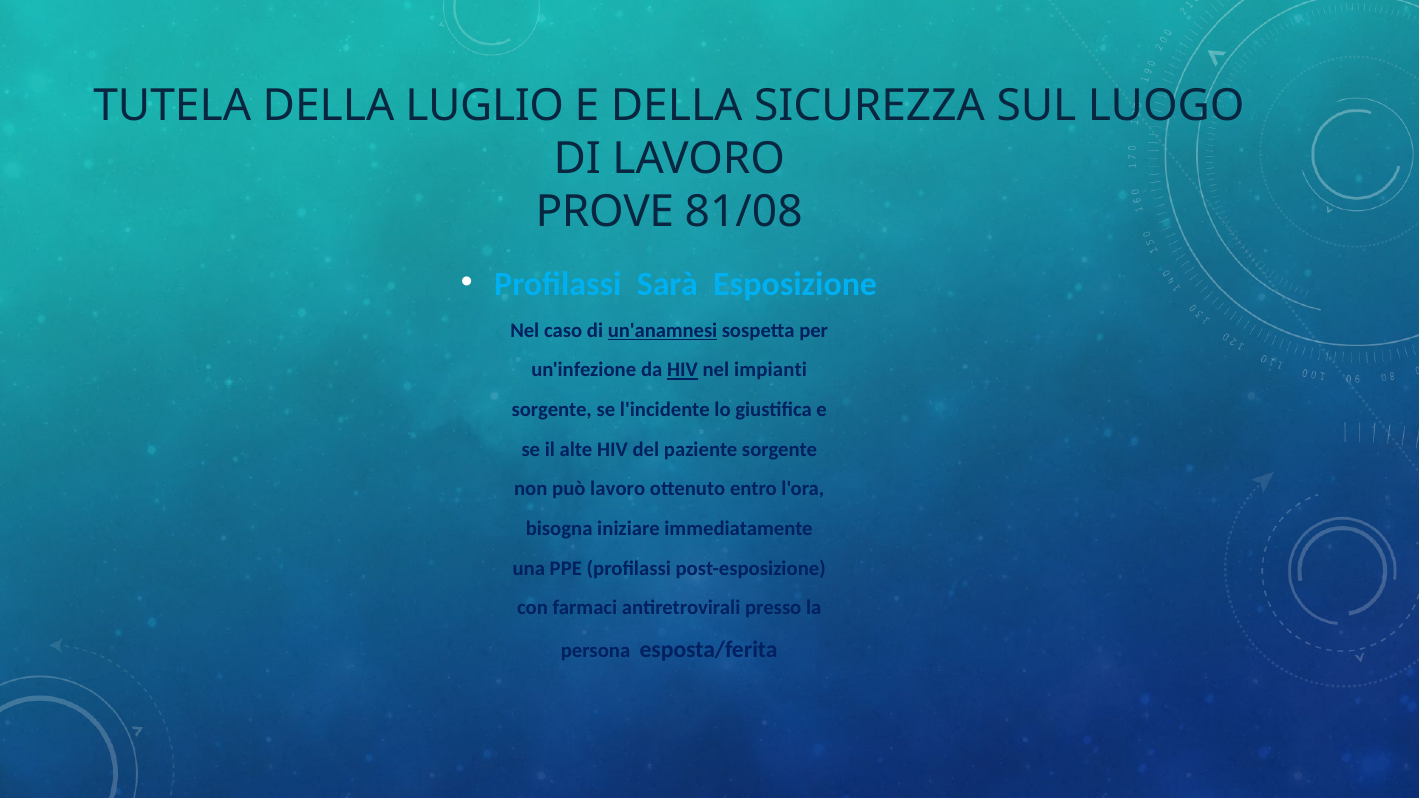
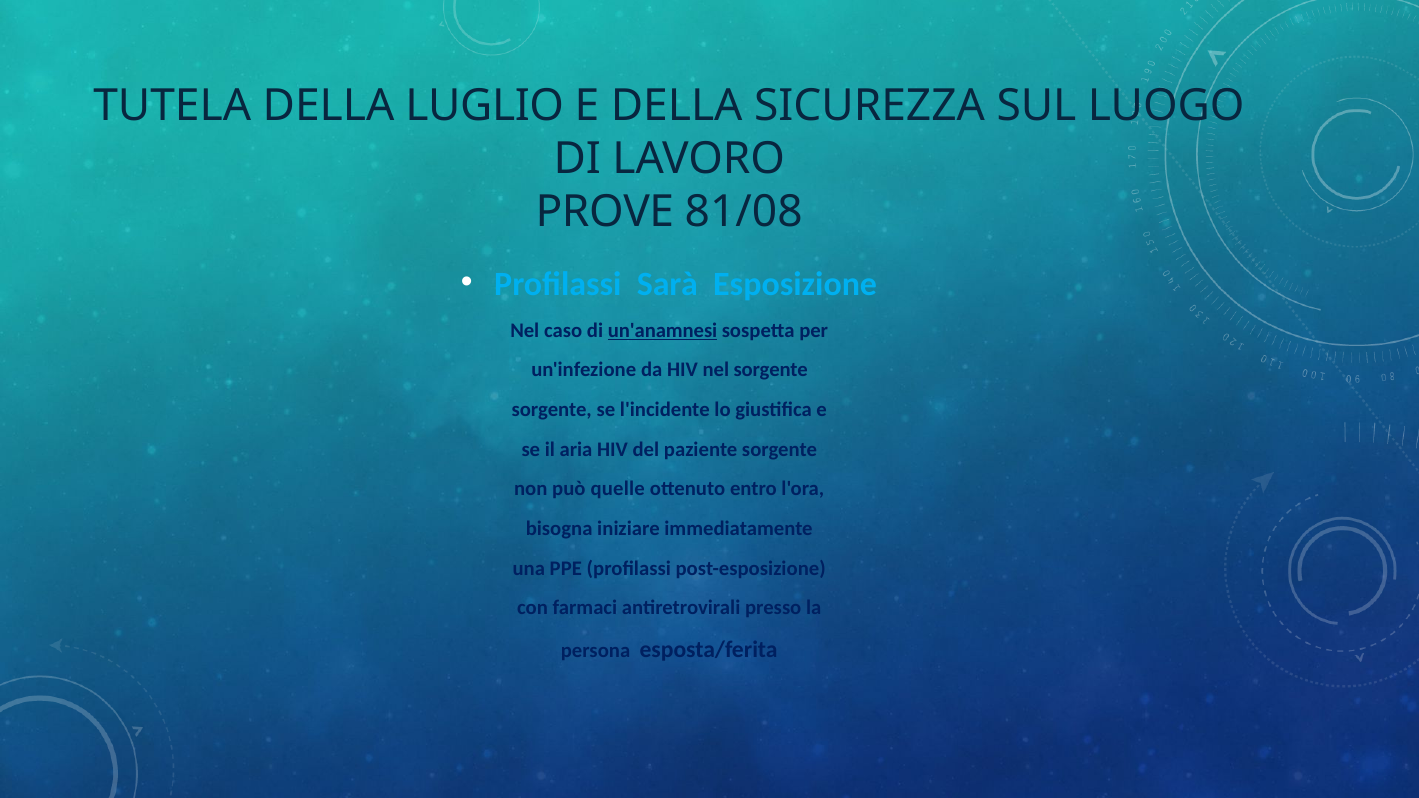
HIV underline: present -> none (682, 370)
nel impianti: impianti -> sorgente (771, 370)
alte: alte -> aria (576, 449)
può lavoro: lavoro -> quelle (618, 489)
